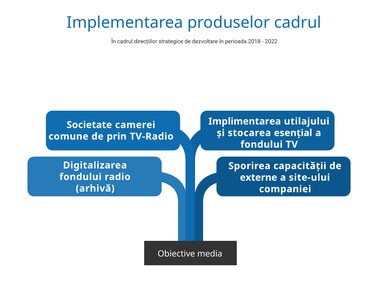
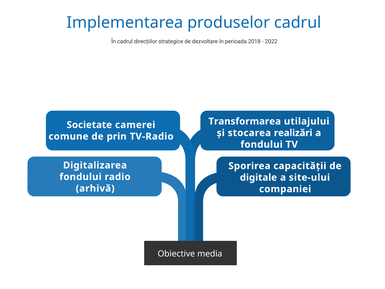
Implimentarea: Implimentarea -> Transformarea (245, 121)
esențial: esențial -> realizări (293, 133)
externe: externe -> digitale (258, 177)
